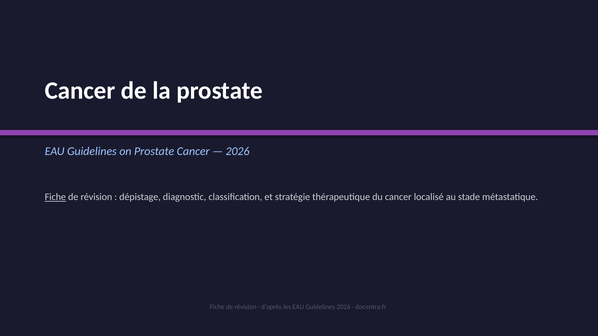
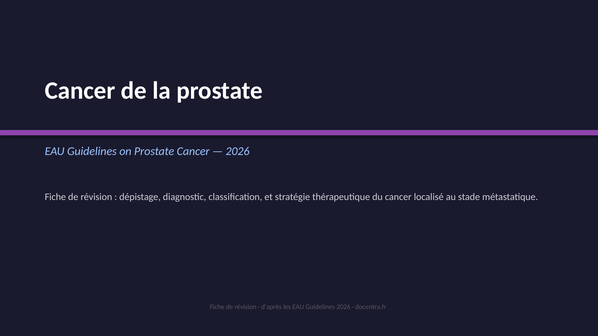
Fiche underline: present -> none (55, 197)
